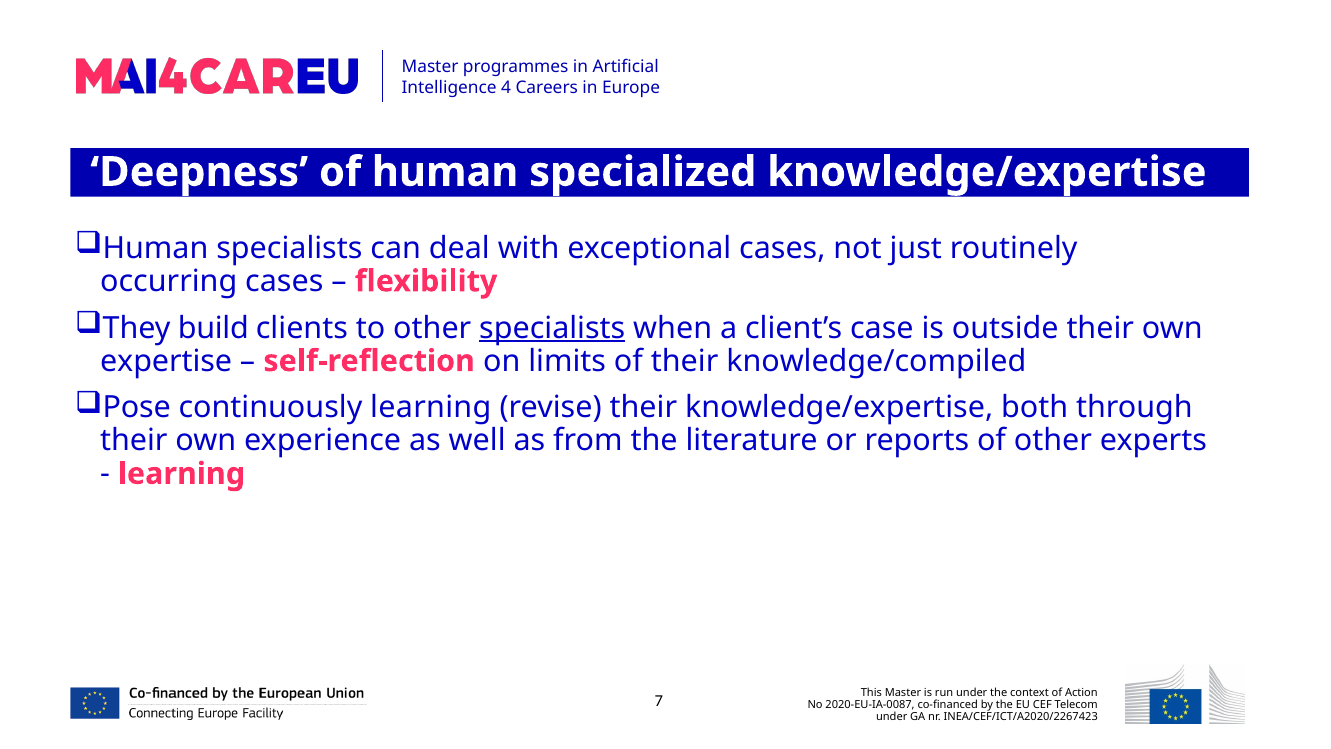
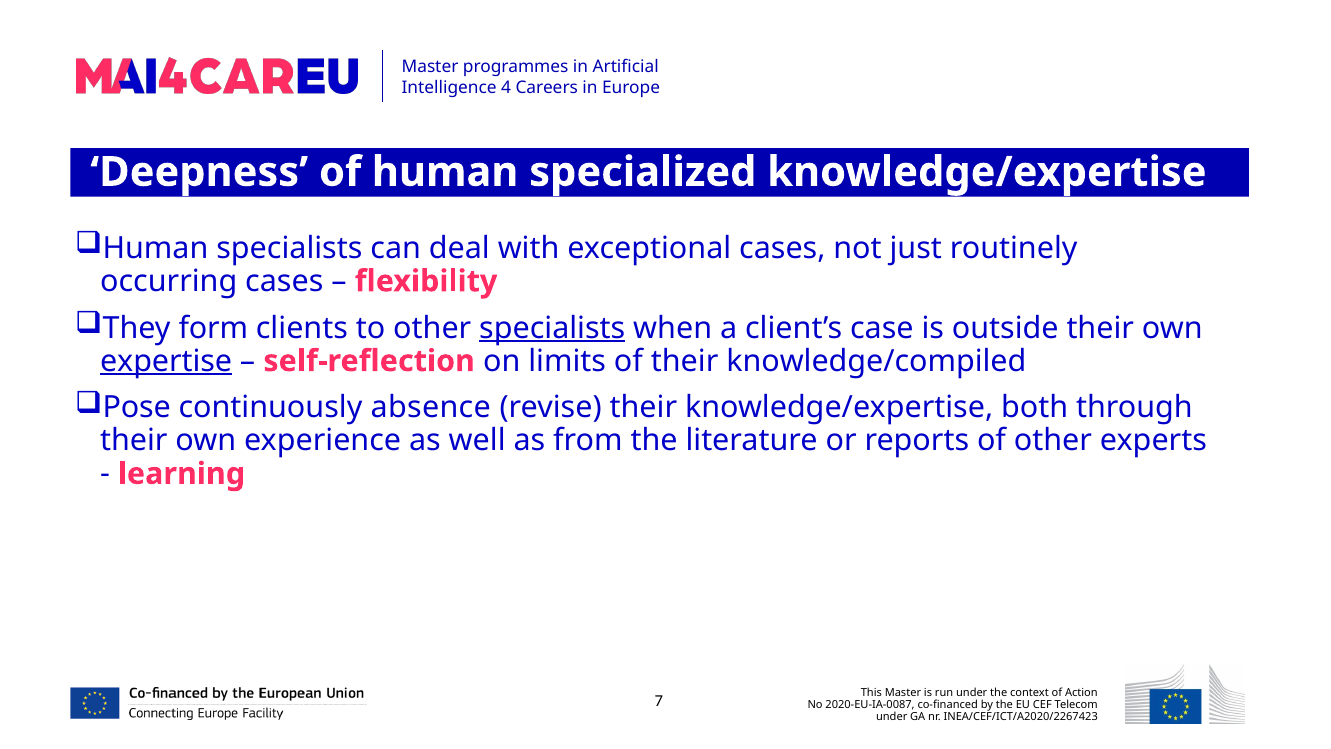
build: build -> form (213, 328)
expertise underline: none -> present (166, 361)
continuously learning: learning -> absence (431, 408)
